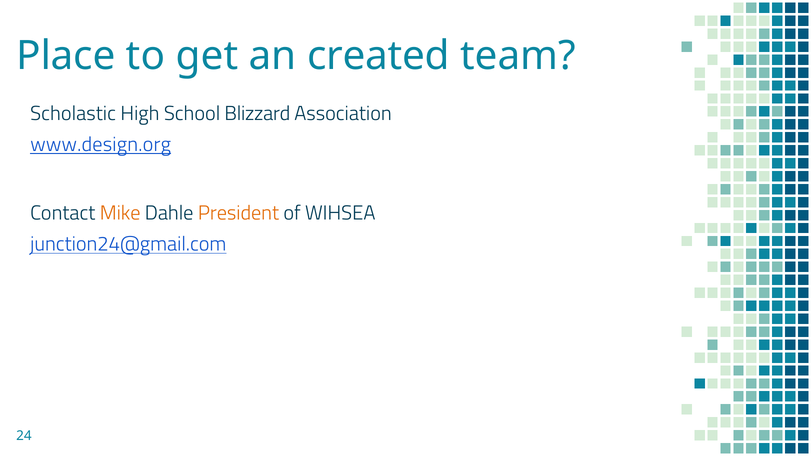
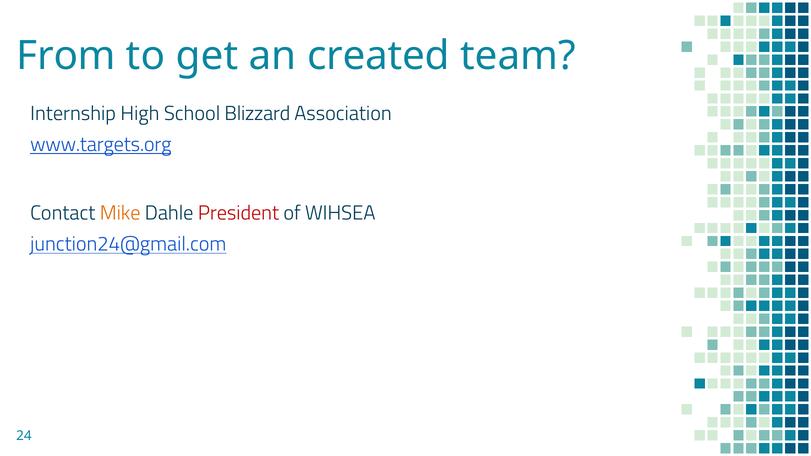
Place: Place -> From (66, 56)
Scholastic: Scholastic -> Internship (73, 113)
www.design.org: www.design.org -> www.targets.org (101, 144)
President colour: orange -> red (239, 213)
